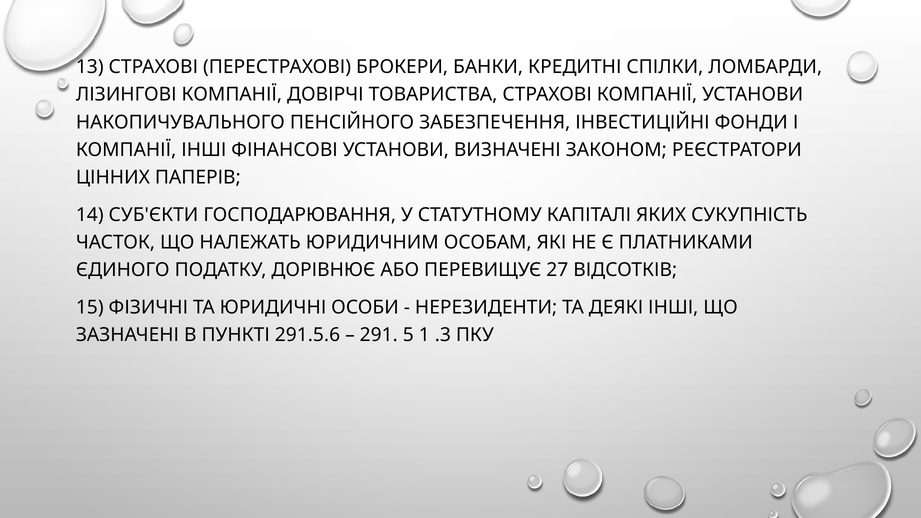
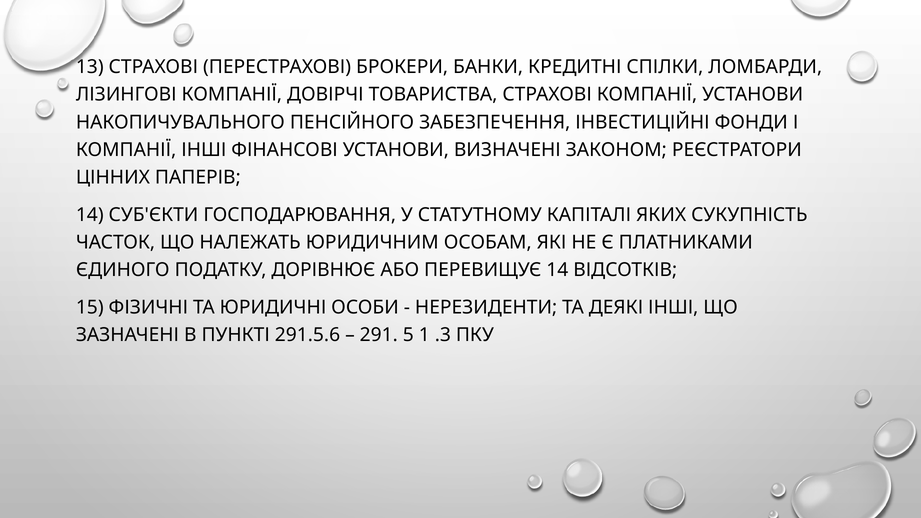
ПЕРЕВИЩУЄ 27: 27 -> 14 (557, 270)
